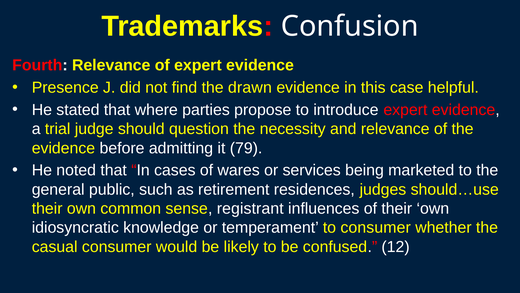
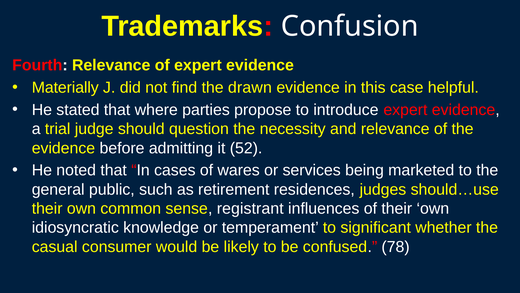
Presence: Presence -> Materially (65, 88)
79: 79 -> 52 (246, 148)
to consumer: consumer -> significant (376, 227)
12: 12 -> 78 (396, 246)
